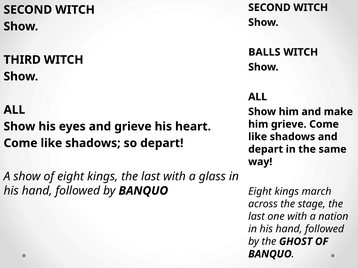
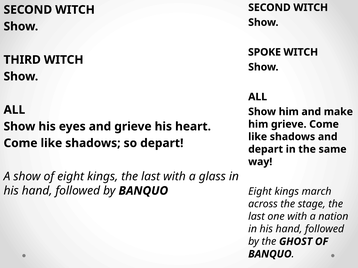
BALLS: BALLS -> SPOKE (265, 52)
